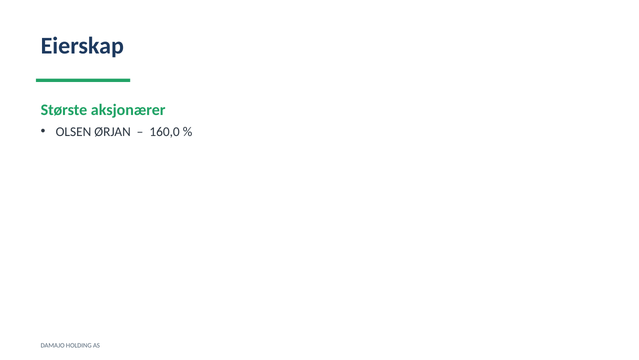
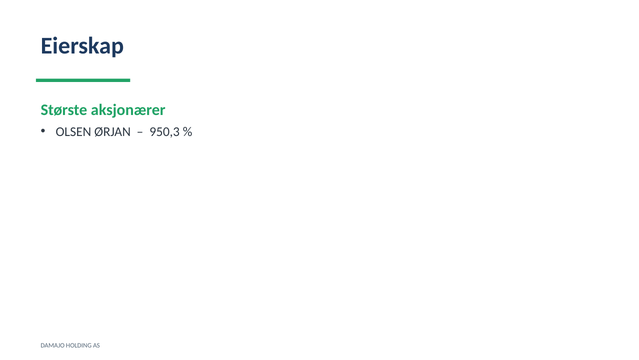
160,0: 160,0 -> 950,3 (165, 131)
